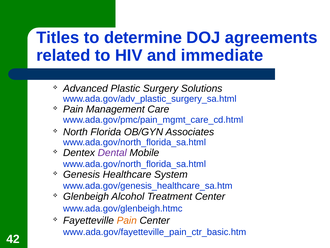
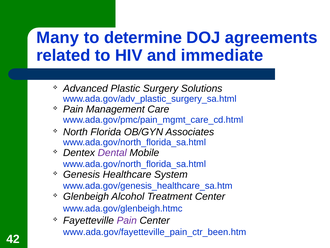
Titles: Titles -> Many (58, 37)
Pain colour: orange -> purple (127, 220)
www.ada.gov/fayetteville_pain_ctr_basic.htm: www.ada.gov/fayetteville_pain_ctr_basic.htm -> www.ada.gov/fayetteville_pain_ctr_been.htm (155, 232)
